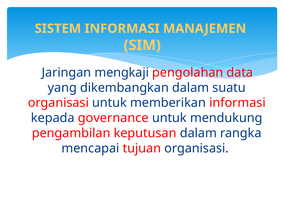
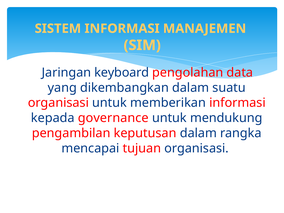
mengkaji: mengkaji -> keyboard (122, 72)
